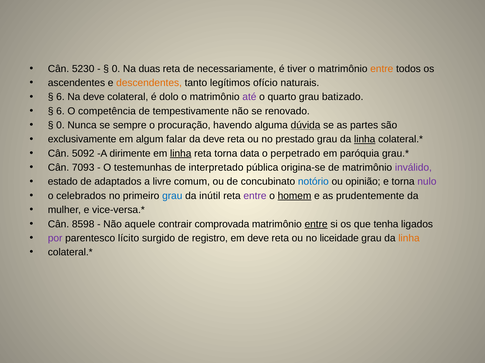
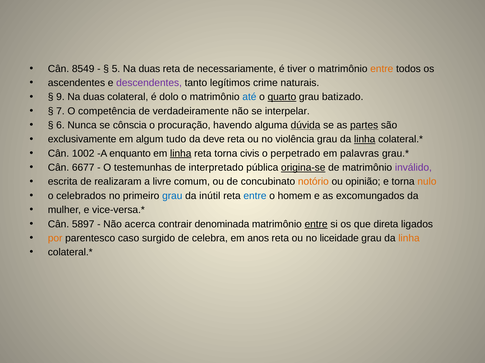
5230: 5230 -> 8549 (83, 69)
0: 0 -> 5 (116, 69)
descendentes colour: orange -> purple (149, 83)
ofício: ofício -> crime (265, 83)
6: 6 -> 9 (60, 97)
deve: deve -> duas (94, 97)
até colour: purple -> blue (249, 97)
quarto underline: none -> present (282, 97)
6: 6 -> 7 (60, 111)
tempestivamente: tempestivamente -> verdadeiramente (191, 111)
renovado: renovado -> interpelar (287, 111)
0: 0 -> 6 (60, 125)
sempre: sempre -> cônscia (130, 125)
partes underline: none -> present (364, 125)
falar: falar -> tudo (176, 140)
prestado: prestado -> violência (295, 140)
5092: 5092 -> 1002 (83, 154)
dirimente: dirimente -> enquanto (130, 154)
data: data -> civis (250, 154)
paróquia: paróquia -> palavras (360, 154)
7093: 7093 -> 6677 (83, 168)
origina-se underline: none -> present (303, 168)
estado: estado -> escrita (63, 182)
adaptados: adaptados -> realizaram (118, 182)
notório colour: blue -> orange (313, 182)
nulo colour: purple -> orange (427, 182)
entre colour: purple -> blue (255, 196)
homem underline: present -> none (295, 196)
prudentemente: prudentemente -> excomungados (370, 196)
8598: 8598 -> 5897 (83, 224)
aquele: aquele -> acerca (140, 224)
comprovada: comprovada -> denominada (222, 224)
tenha: tenha -> direta (386, 224)
por colour: purple -> orange (55, 239)
lícito: lícito -> caso (129, 239)
registro: registro -> celebra (210, 239)
em deve: deve -> anos (258, 239)
